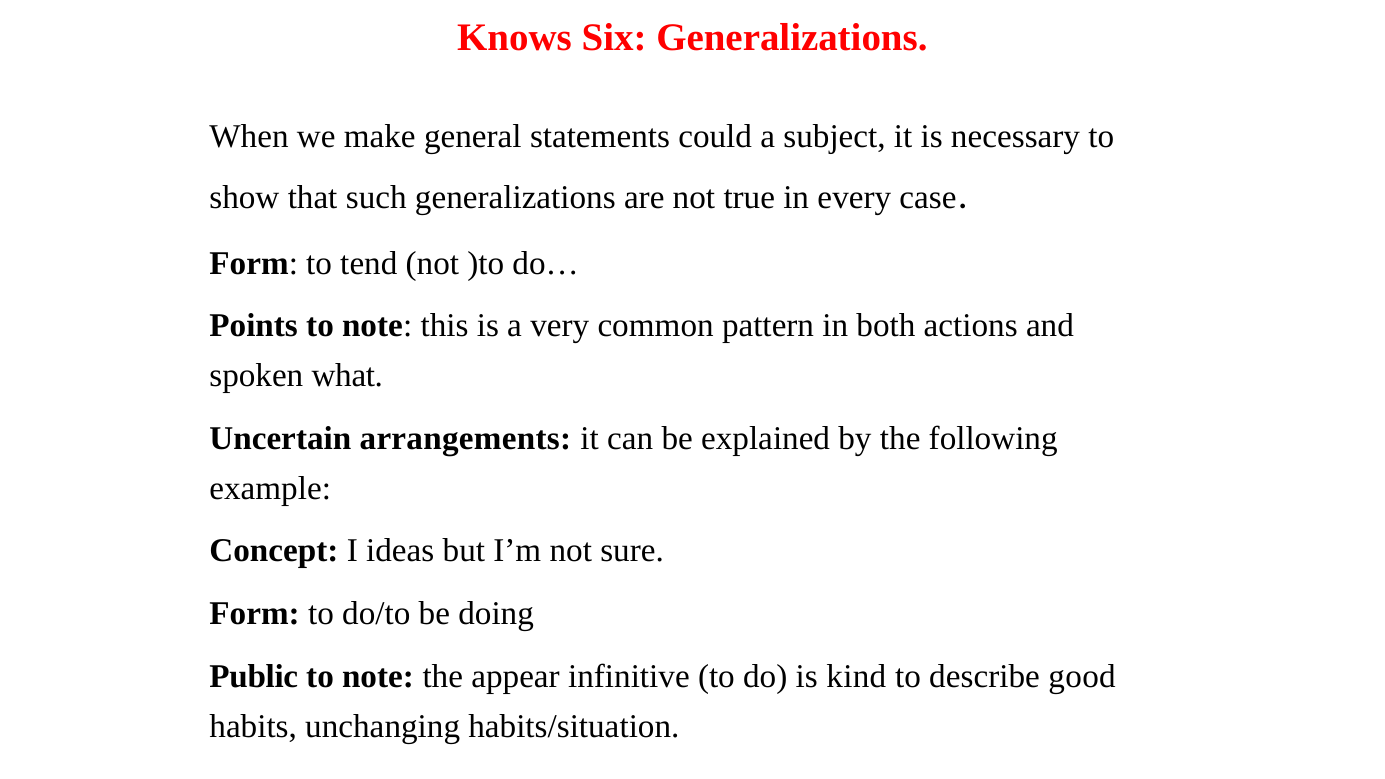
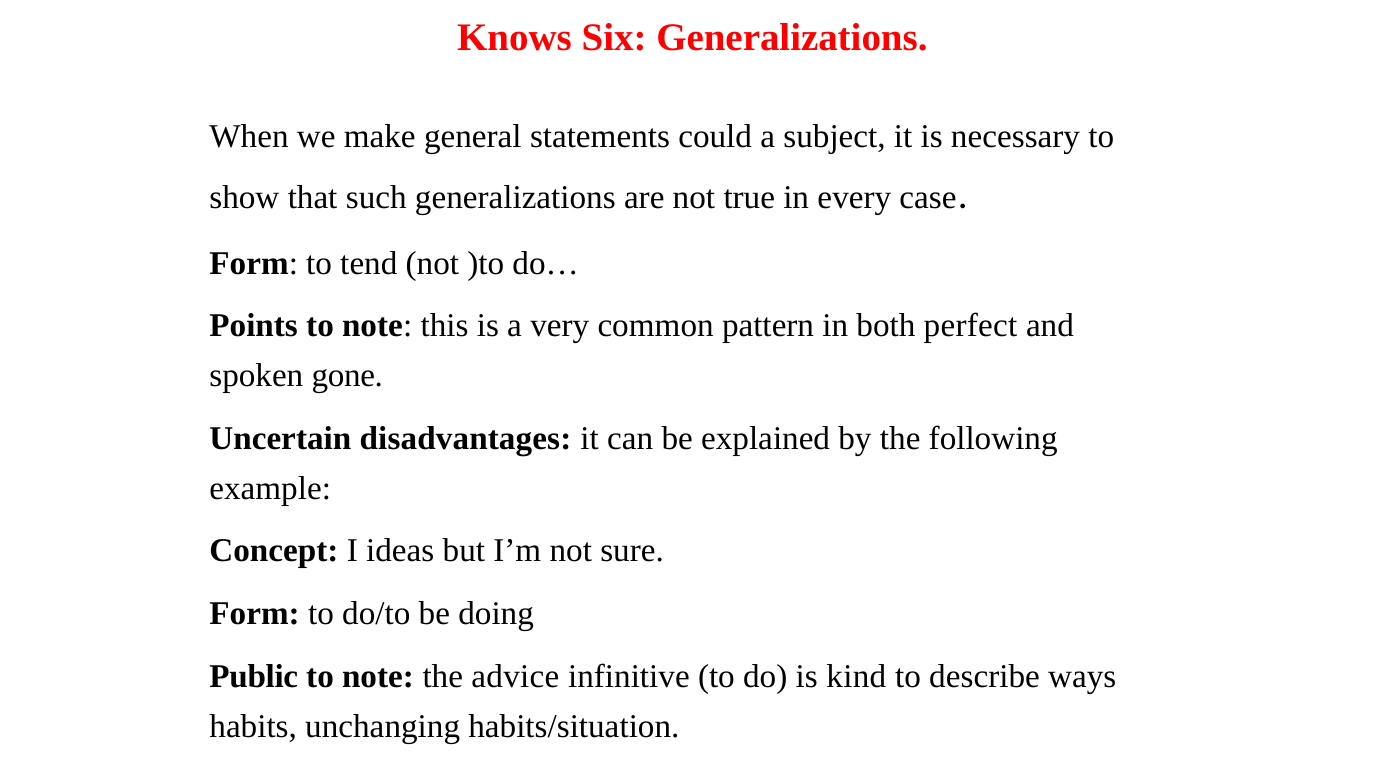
actions: actions -> perfect (971, 326)
what: what -> gone (347, 376)
arrangements: arrangements -> disadvantages (465, 438)
appear: appear -> advice (515, 676)
good: good -> ways (1082, 676)
